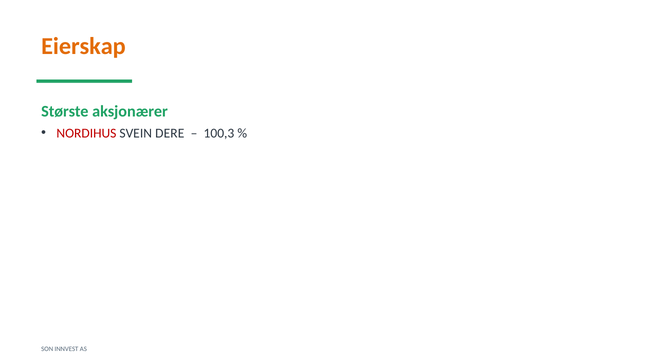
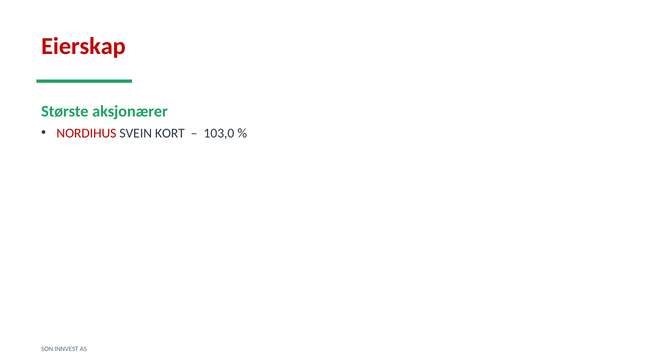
Eierskap colour: orange -> red (83, 46)
DERE: DERE -> KORT (170, 133)
100,3: 100,3 -> 103,0 (219, 133)
